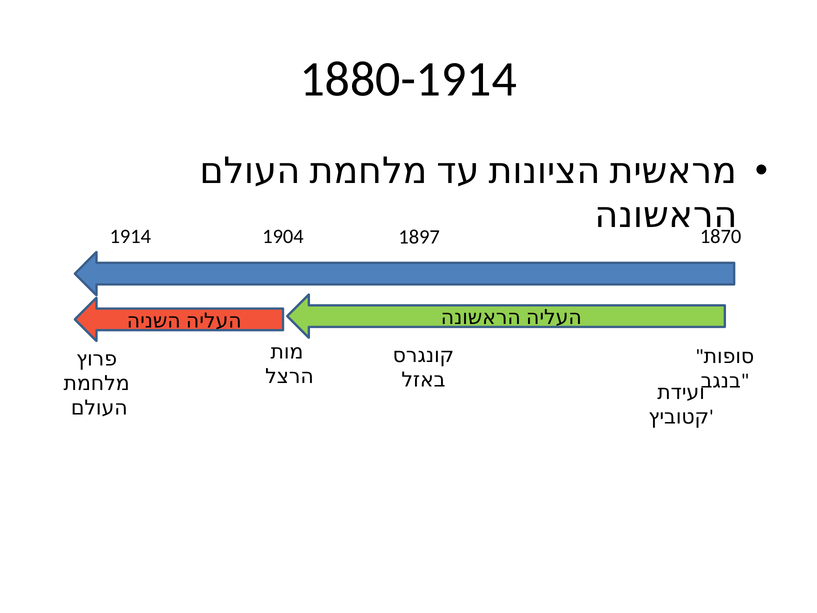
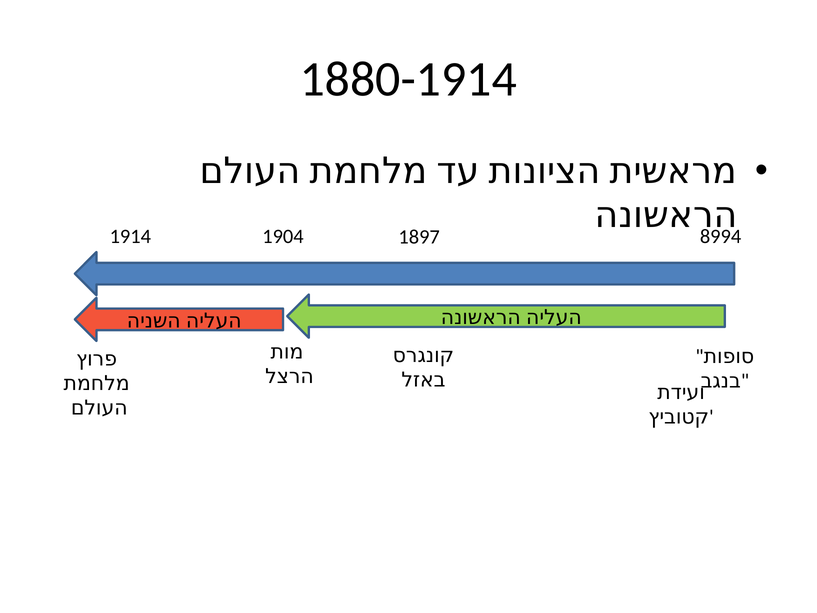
1870: 1870 -> 8994 (721, 237)
